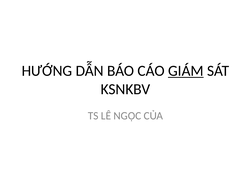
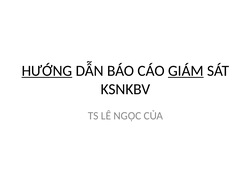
HƯỚNG underline: none -> present (47, 71)
